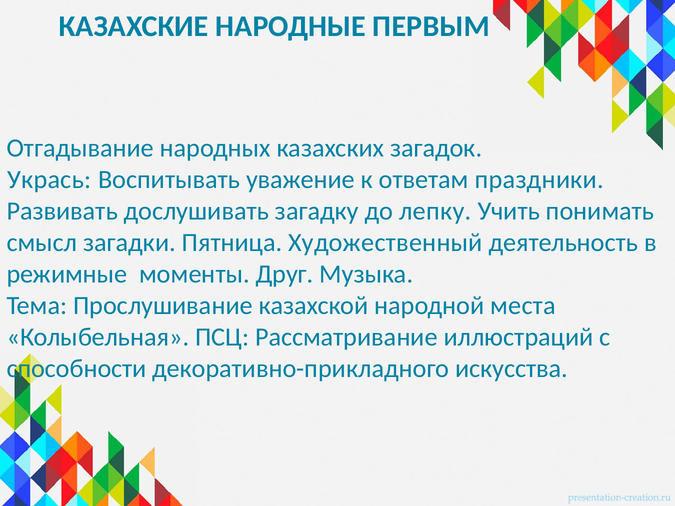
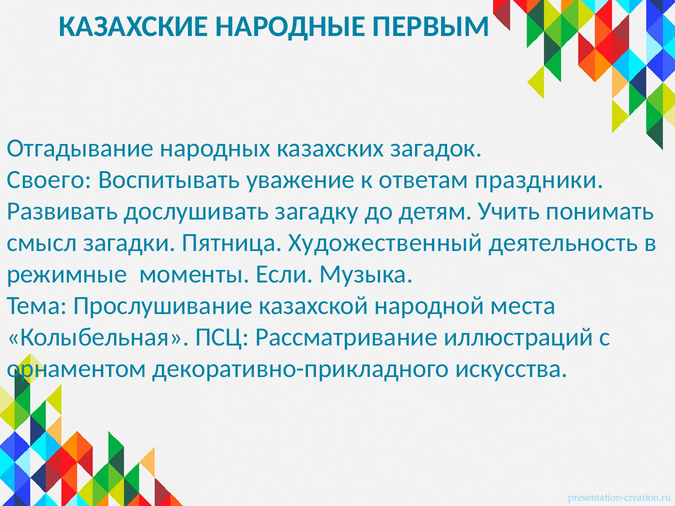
Укрась: Укрась -> Своего (49, 179)
лепку: лепку -> детям (435, 211)
Друг: Друг -> Если (285, 274)
способности: способности -> орнаментом (77, 369)
